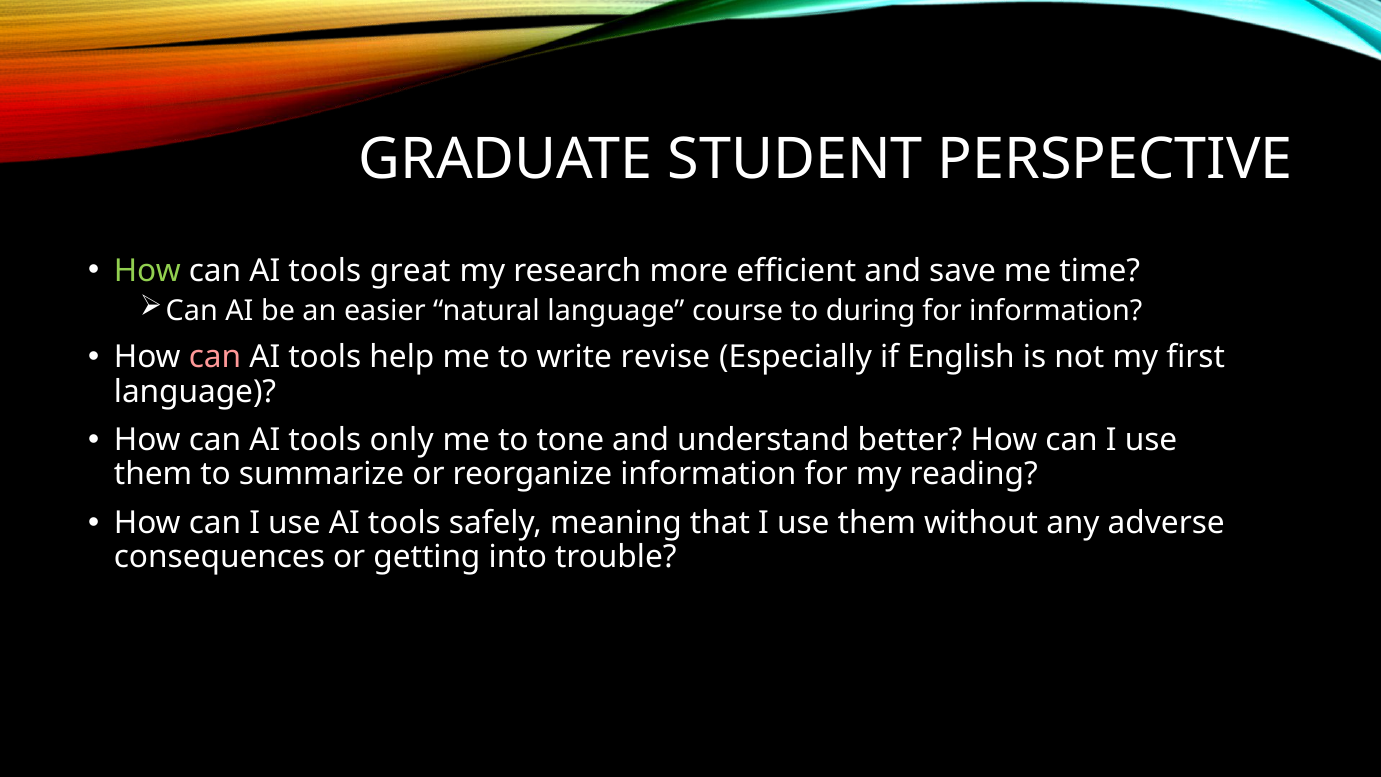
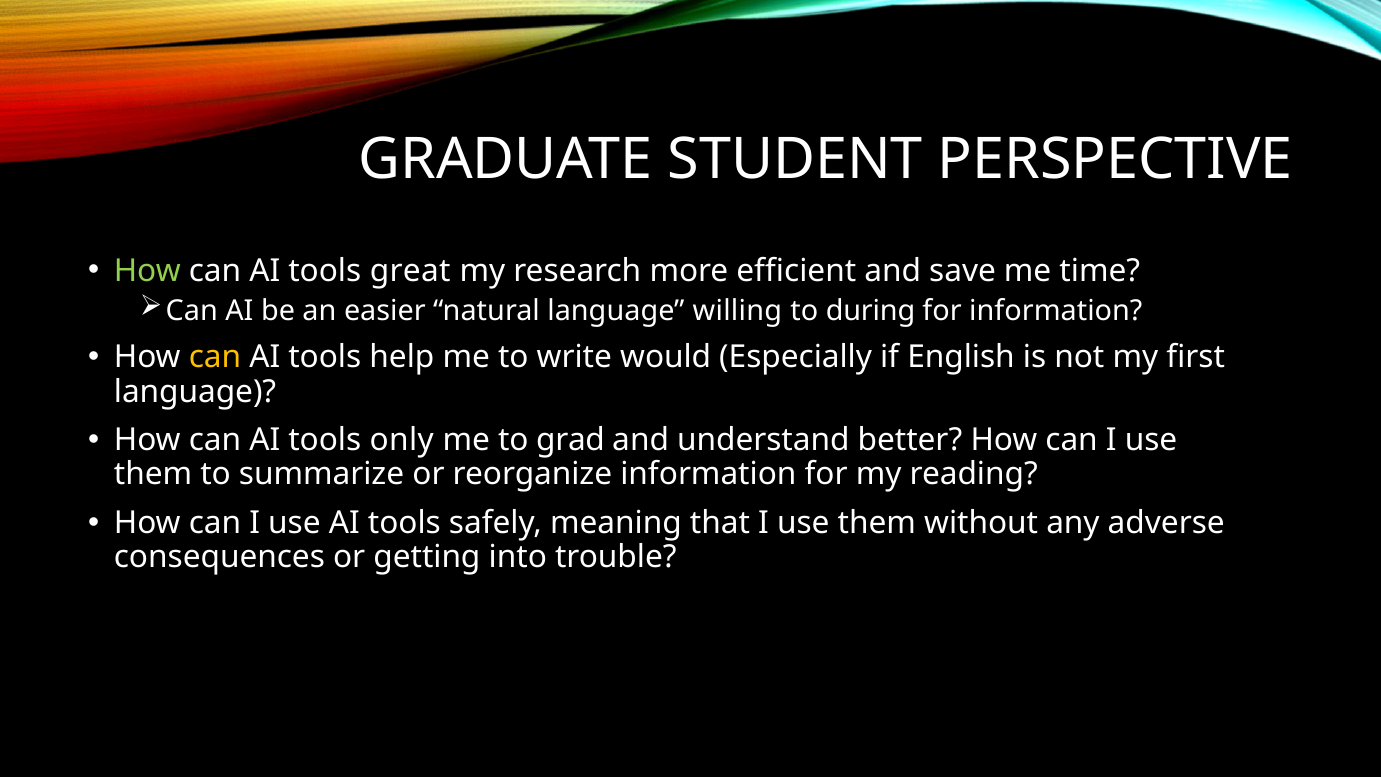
course: course -> willing (737, 310)
can colour: pink -> yellow (215, 357)
revise: revise -> would (666, 357)
tone: tone -> grad (571, 440)
